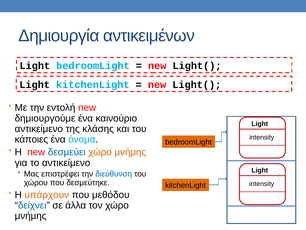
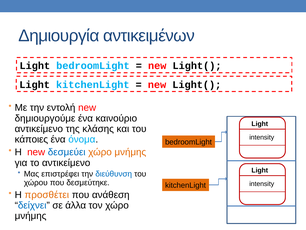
υπάρχουν: υπάρχουν -> προσθέτει (47, 194)
μεθόδου: μεθόδου -> ανάθεση (111, 194)
